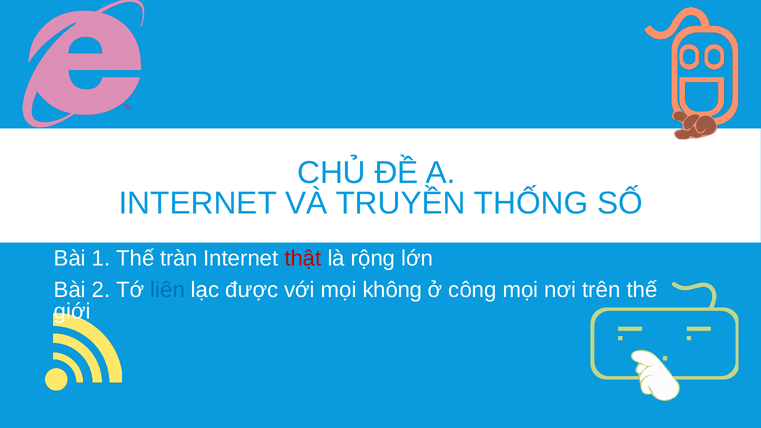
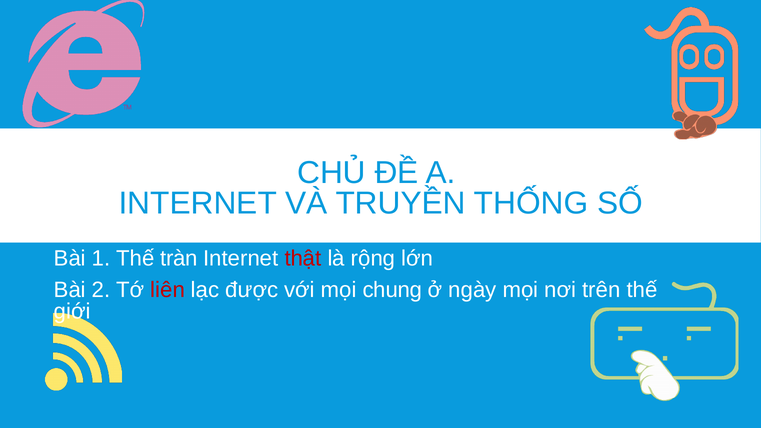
liên colour: blue -> red (168, 290)
không: không -> chung (392, 290)
công: công -> ngày (472, 290)
